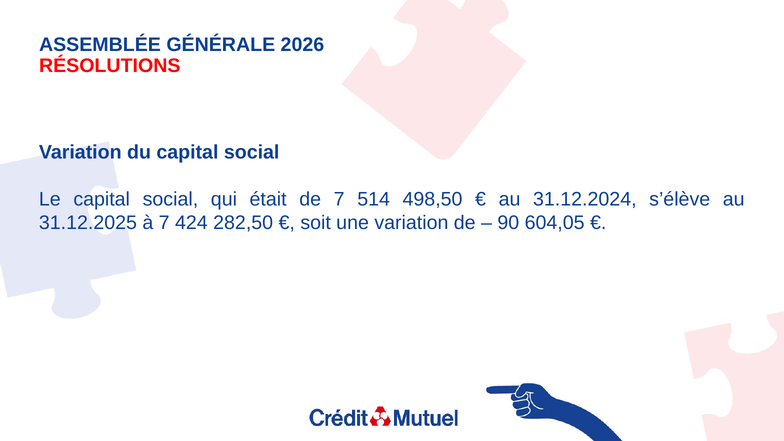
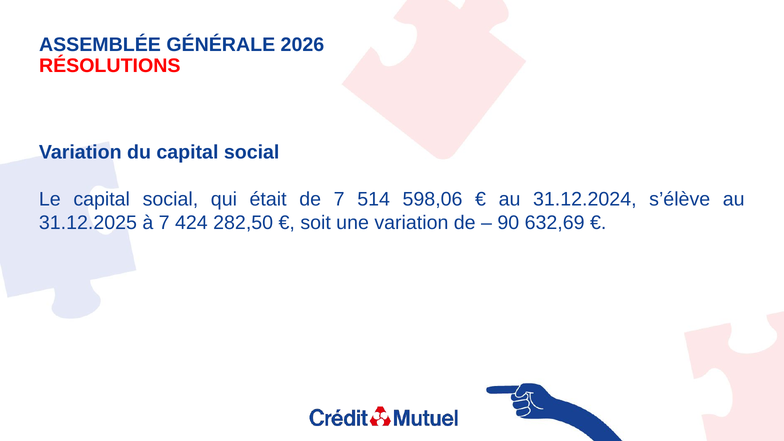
498,50: 498,50 -> 598,06 (433, 199)
604,05: 604,05 -> 632,69 (555, 223)
